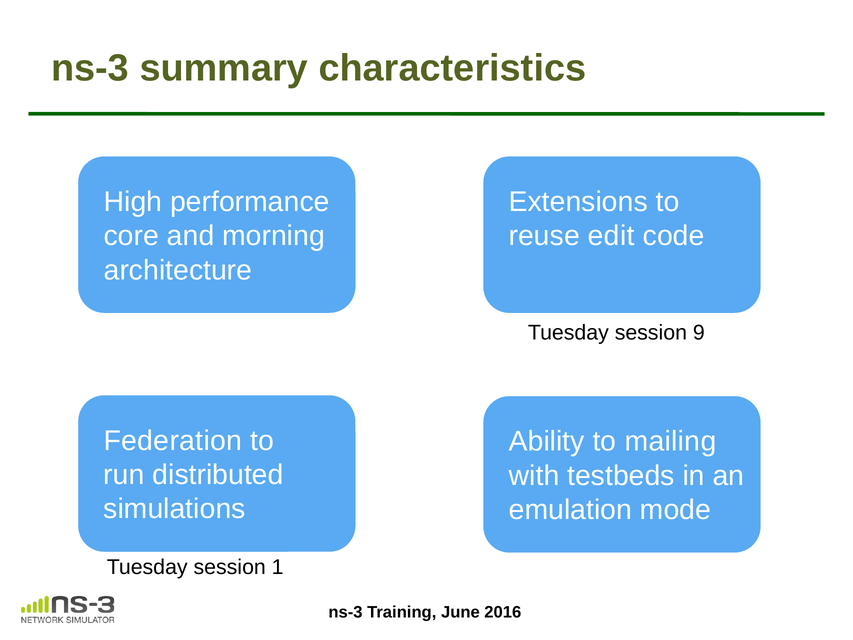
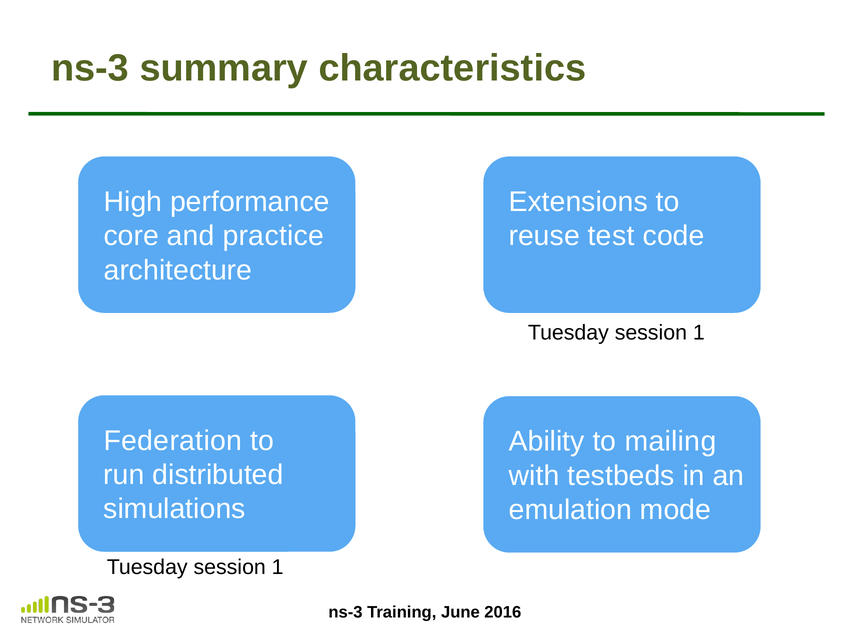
morning: morning -> practice (273, 236)
edit: edit -> test (611, 236)
9: 9 -> 1 (699, 332)
